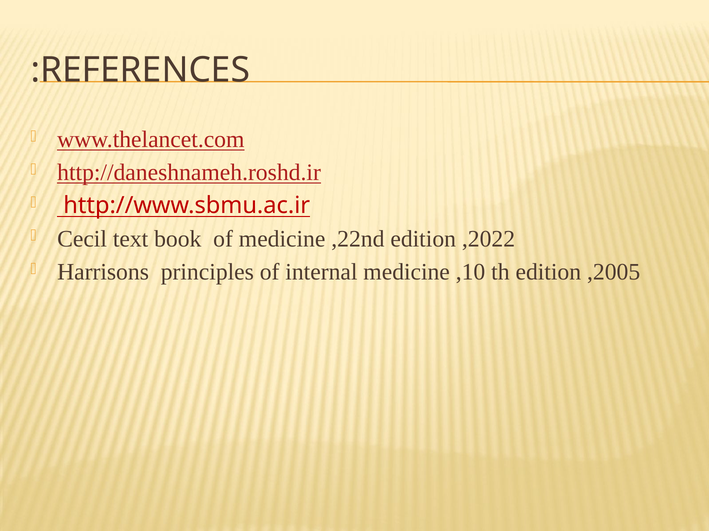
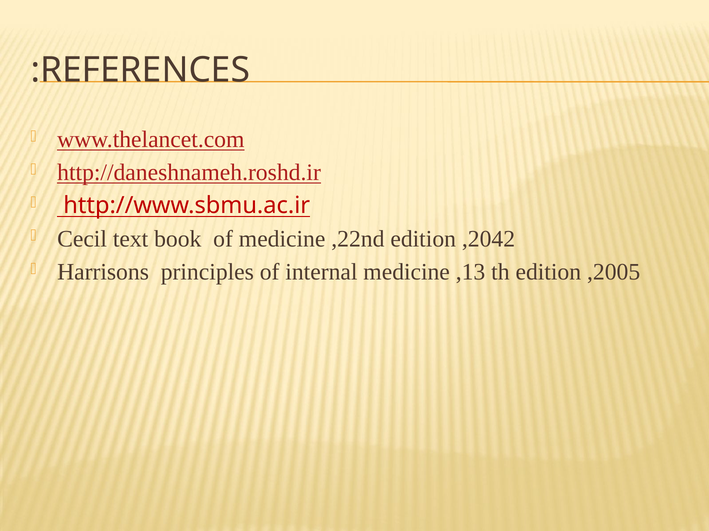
,2022: ,2022 -> ,2042 (489, 239)
,10: ,10 -> ,13 (471, 272)
